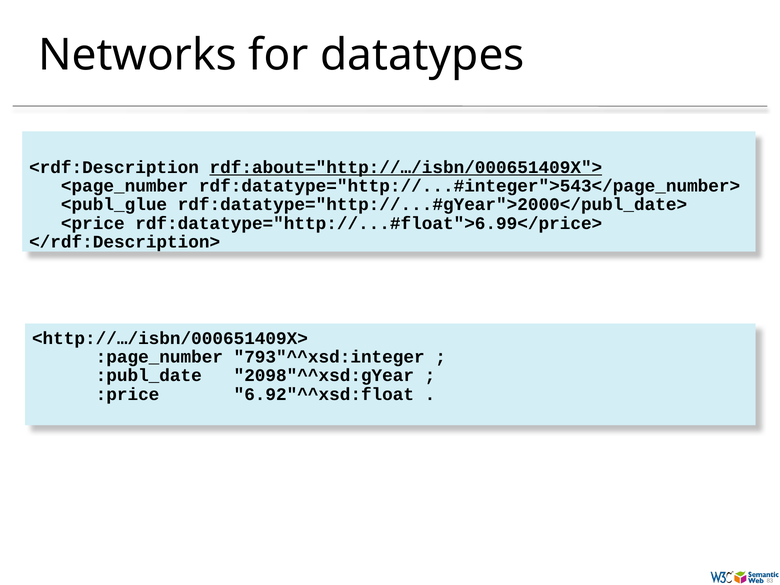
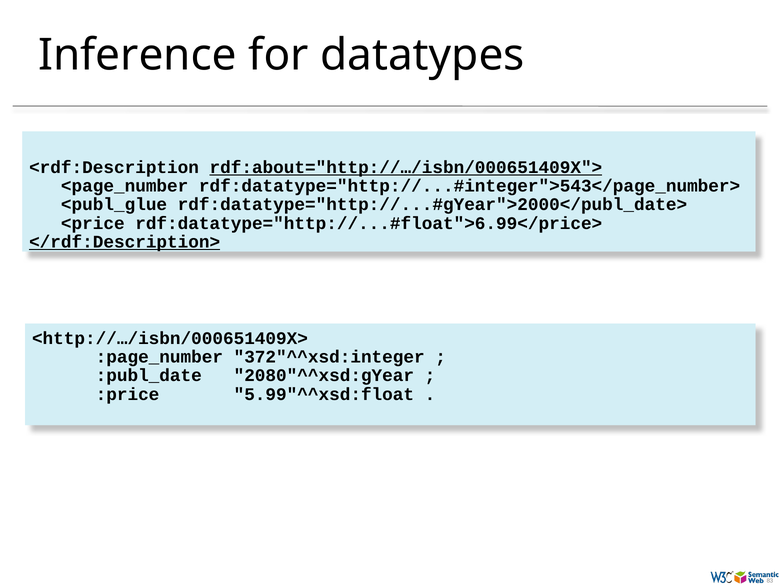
Networks: Networks -> Inference (137, 55)
</rdf:Description> underline: none -> present (125, 242)
793"^^xsd:integer: 793"^^xsd:integer -> 372"^^xsd:integer (329, 357)
2098"^^xsd:gYear: 2098"^^xsd:gYear -> 2080"^^xsd:gYear (324, 376)
6.92"^^xsd:float: 6.92"^^xsd:float -> 5.99"^^xsd:float (324, 394)
